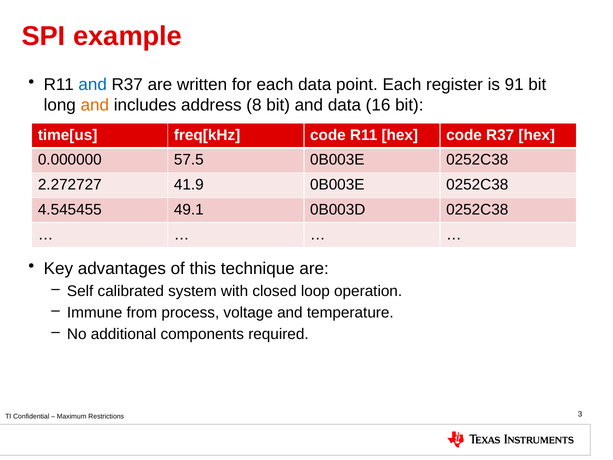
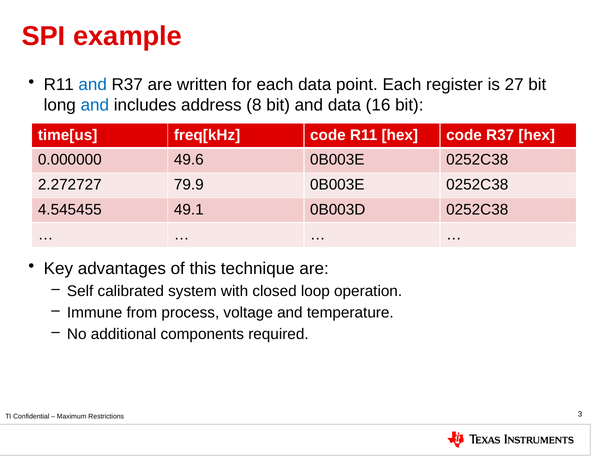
91: 91 -> 27 (514, 85)
and colour: orange -> blue (95, 105)
57.5: 57.5 -> 49.6 (189, 160)
41.9: 41.9 -> 79.9 (189, 185)
